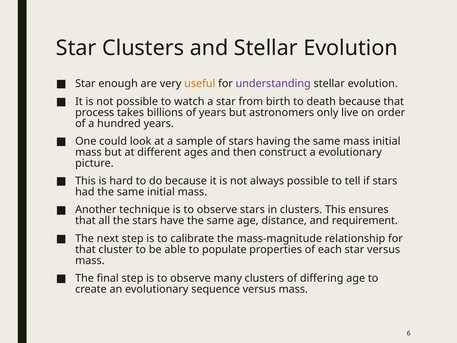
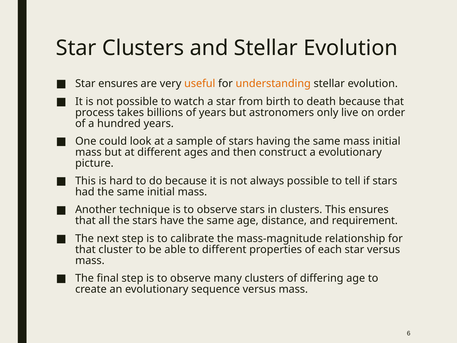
Star enough: enough -> ensures (118, 84)
understanding colour: purple -> orange (273, 84)
to populate: populate -> different (224, 249)
